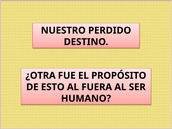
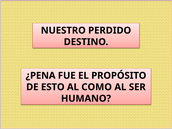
¿OTRA: ¿OTRA -> ¿PENA (41, 76)
FUERA: FUERA -> COMO (97, 87)
